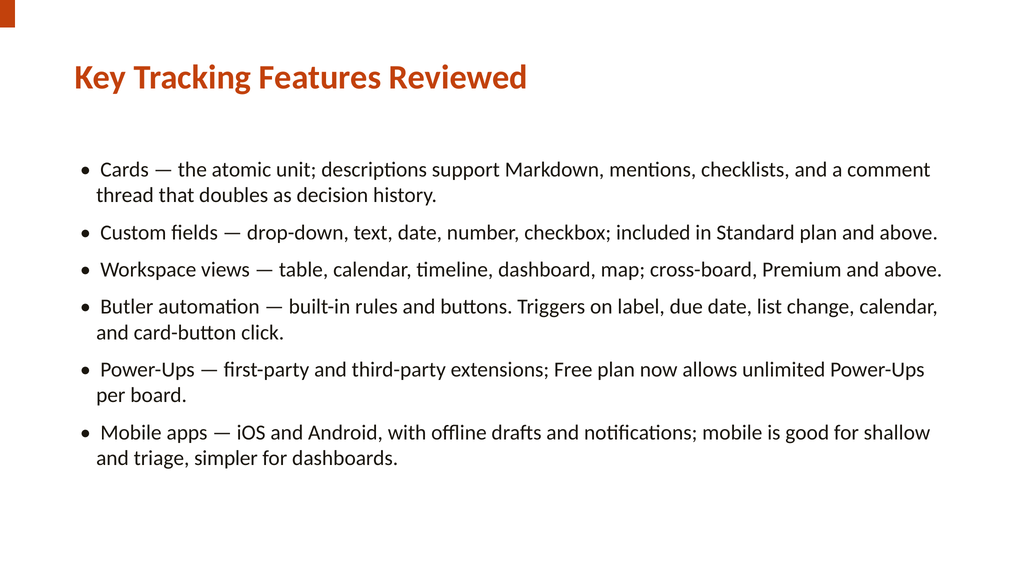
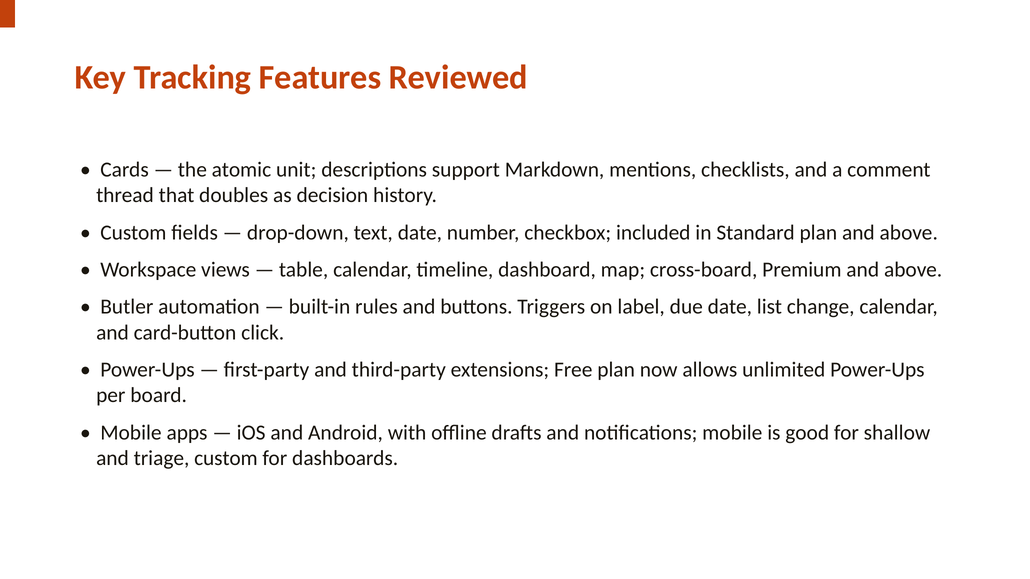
triage simpler: simpler -> custom (226, 459)
